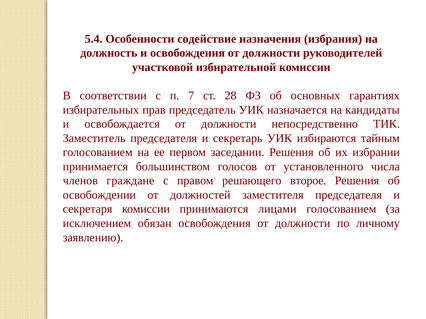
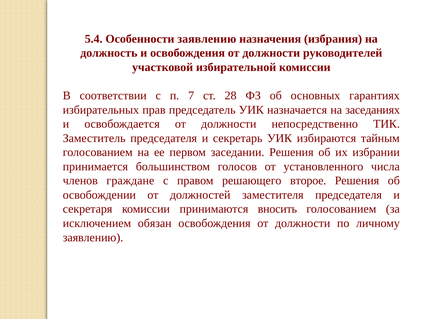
Особенности содействие: содействие -> заявлению (207, 39)
кандидаты: кандидаты -> заседаниях (373, 110)
лицами: лицами -> вносить (277, 209)
